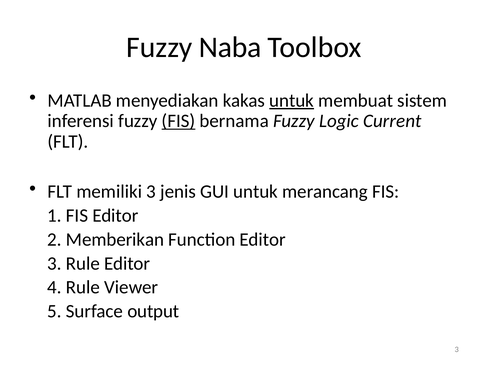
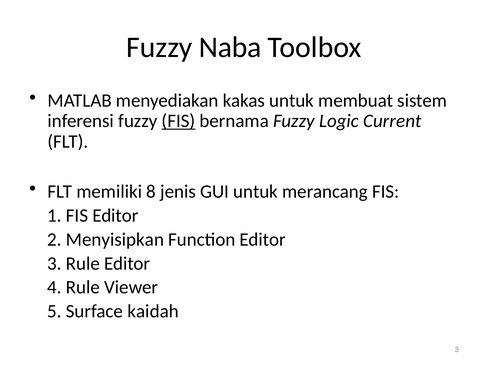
untuk underline: present -> none (292, 101)
memiliki 3: 3 -> 8 (151, 192)
Memberikan: Memberikan -> Menyisipkan (115, 240)
output: output -> kaidah (153, 311)
